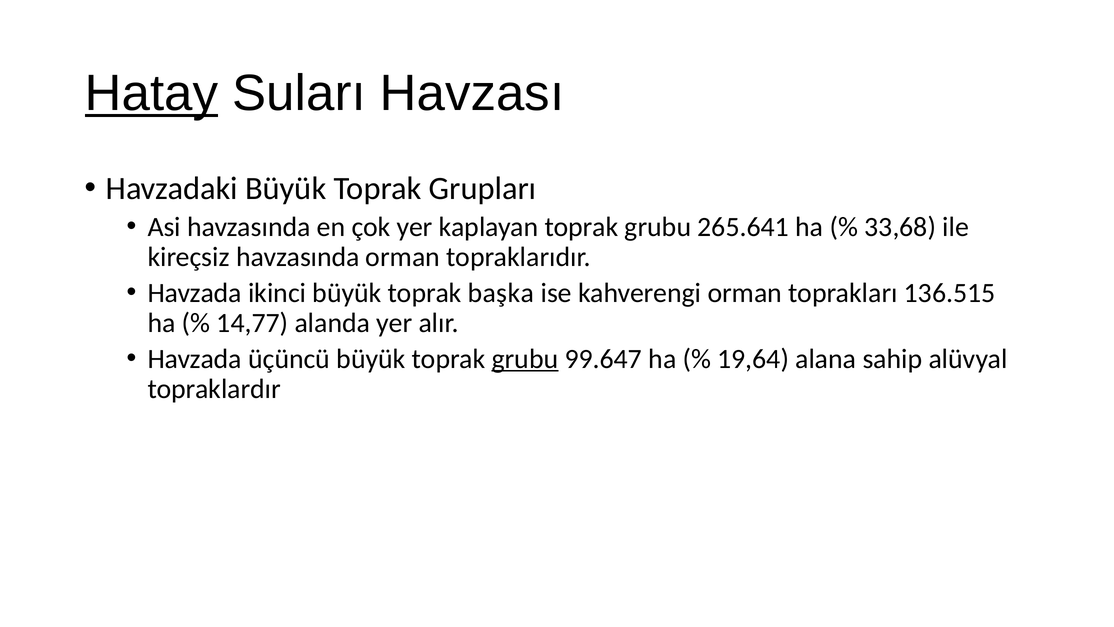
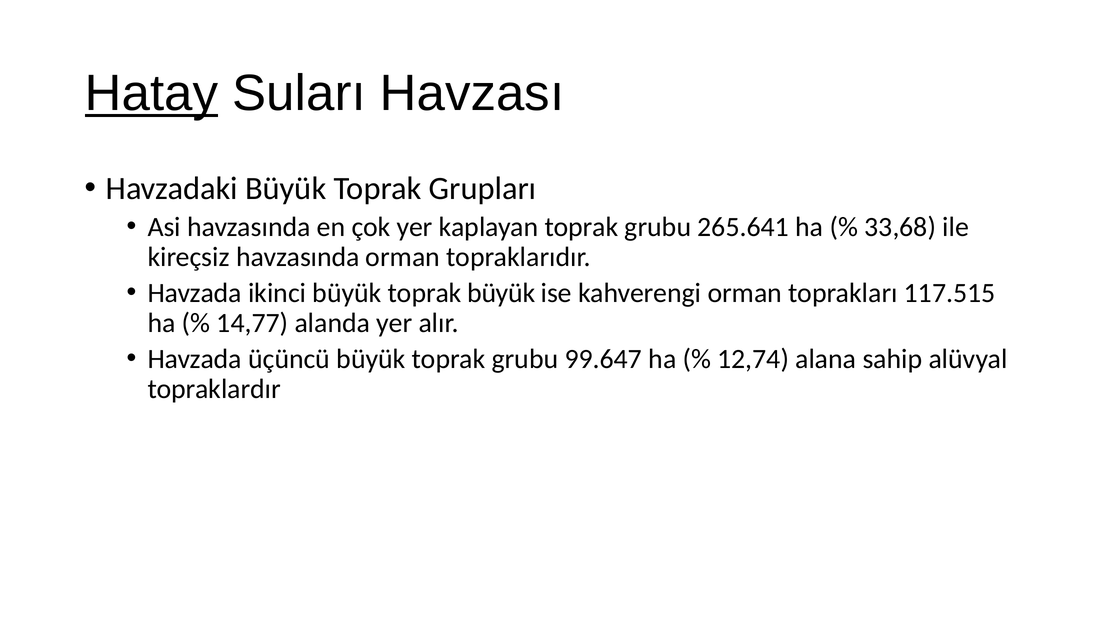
toprak başka: başka -> büyük (501, 293)
136.515: 136.515 -> 117.515 (950, 293)
grubu underline: present -> none (525, 359)
19,64: 19,64 -> 12,74 (753, 359)
